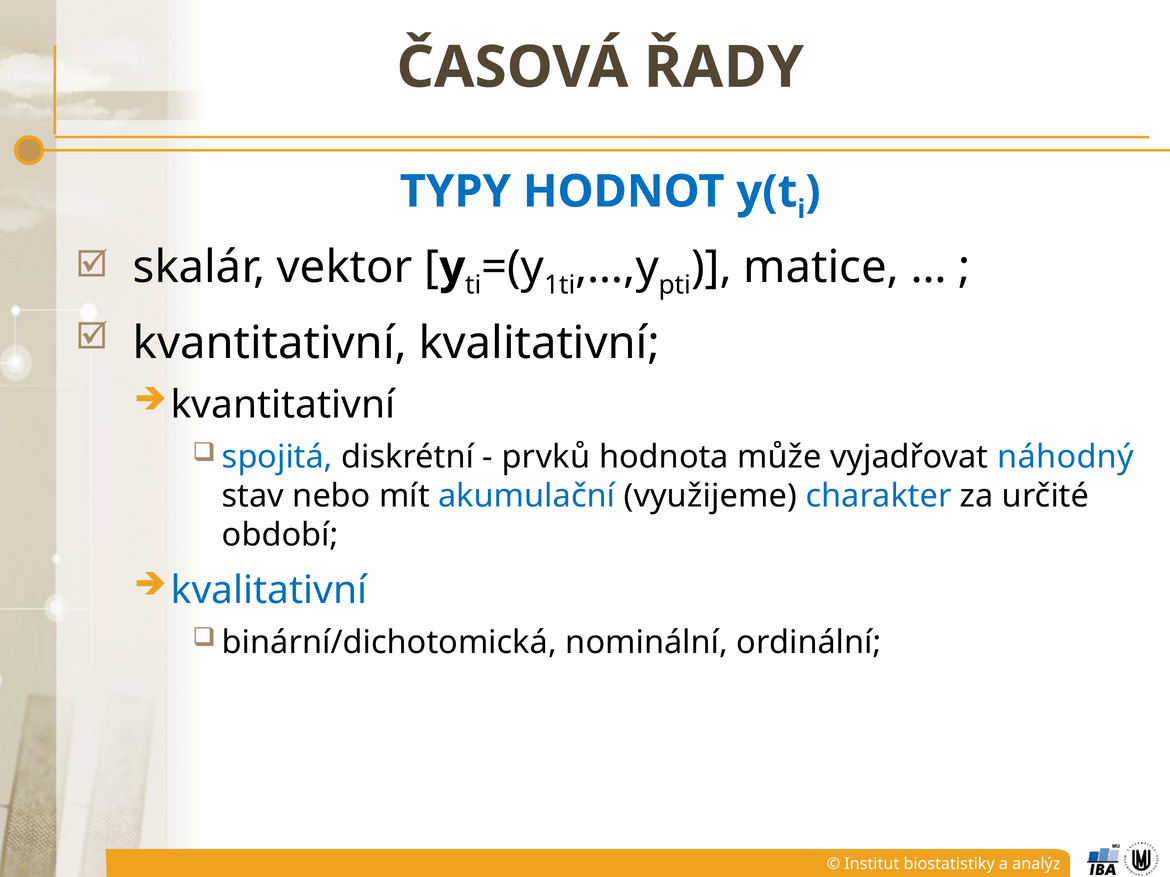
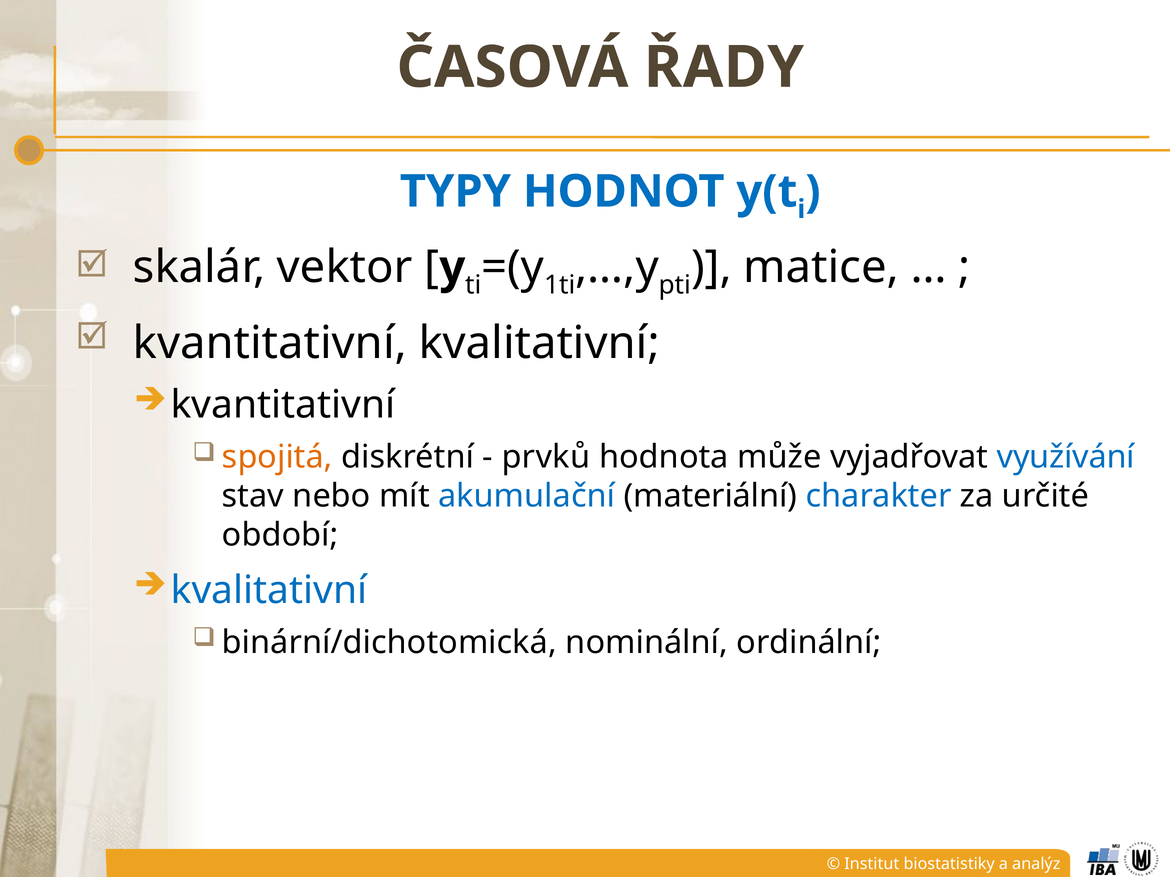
spojitá colour: blue -> orange (277, 457)
náhodný: náhodný -> využívání (1066, 457)
využijeme: využijeme -> materiální (710, 496)
